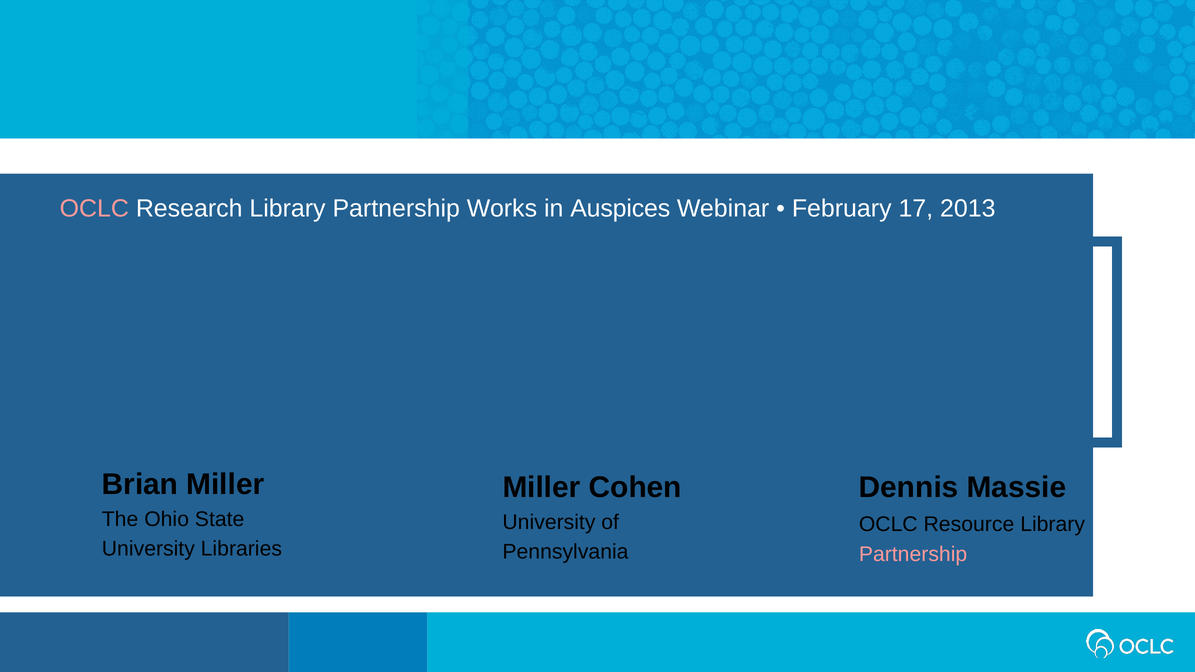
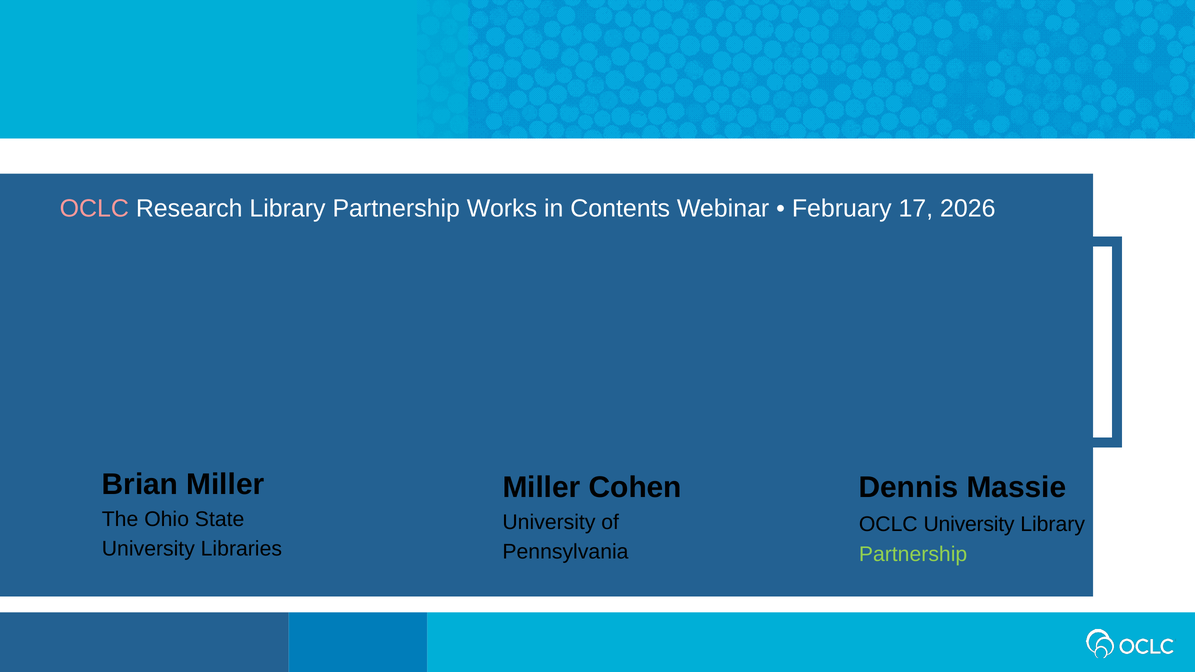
Auspices: Auspices -> Contents (620, 208)
2013: 2013 -> 2026 (968, 208)
OCLC Resource: Resource -> University (969, 525)
Partnership colour: pink -> light green (913, 554)
